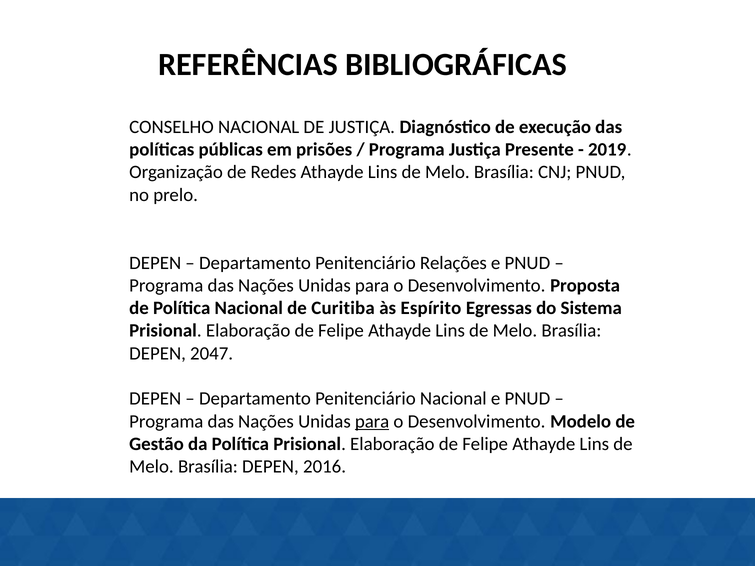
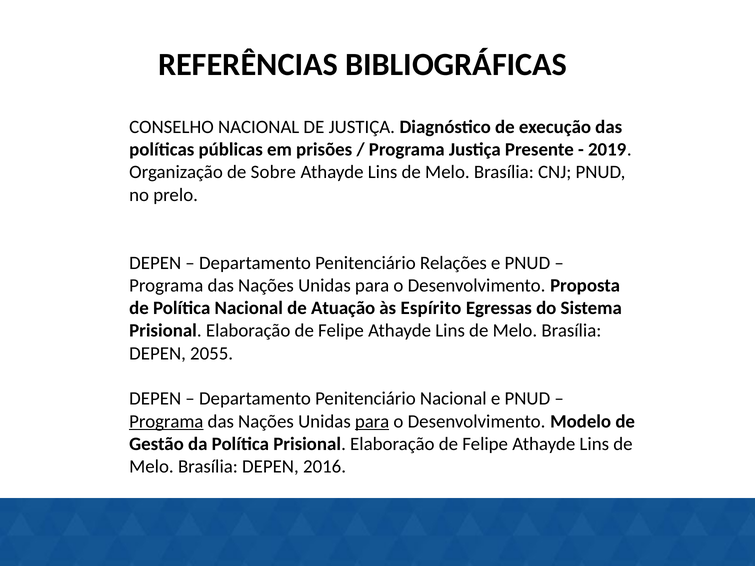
Redes: Redes -> Sobre (273, 172)
Curitiba: Curitiba -> Atuação (343, 308)
2047: 2047 -> 2055 (212, 354)
Programa underline: none -> present (166, 421)
